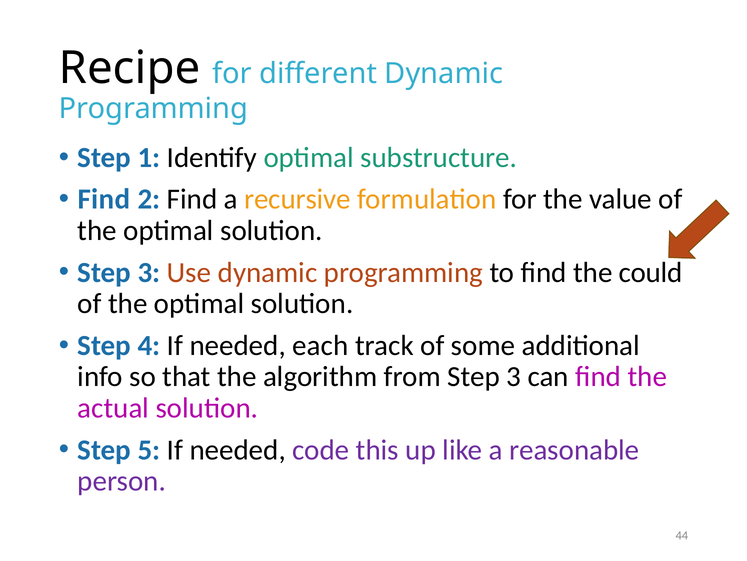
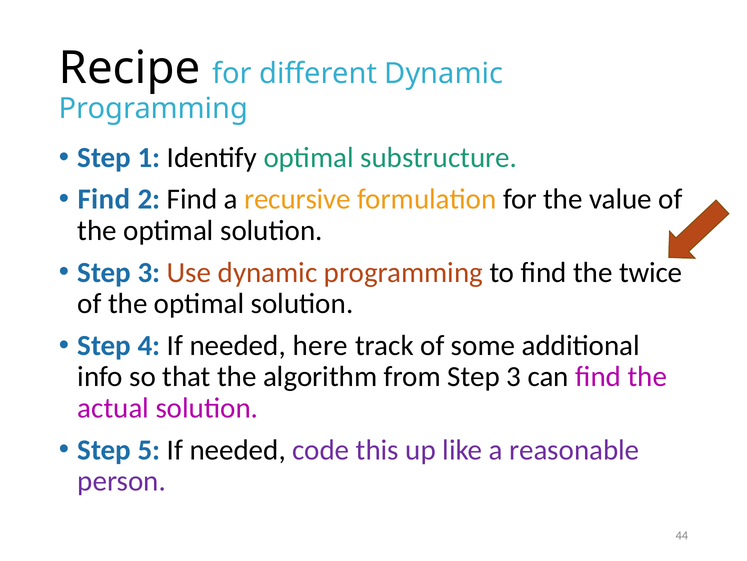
could: could -> twice (651, 272)
each: each -> here (320, 345)
